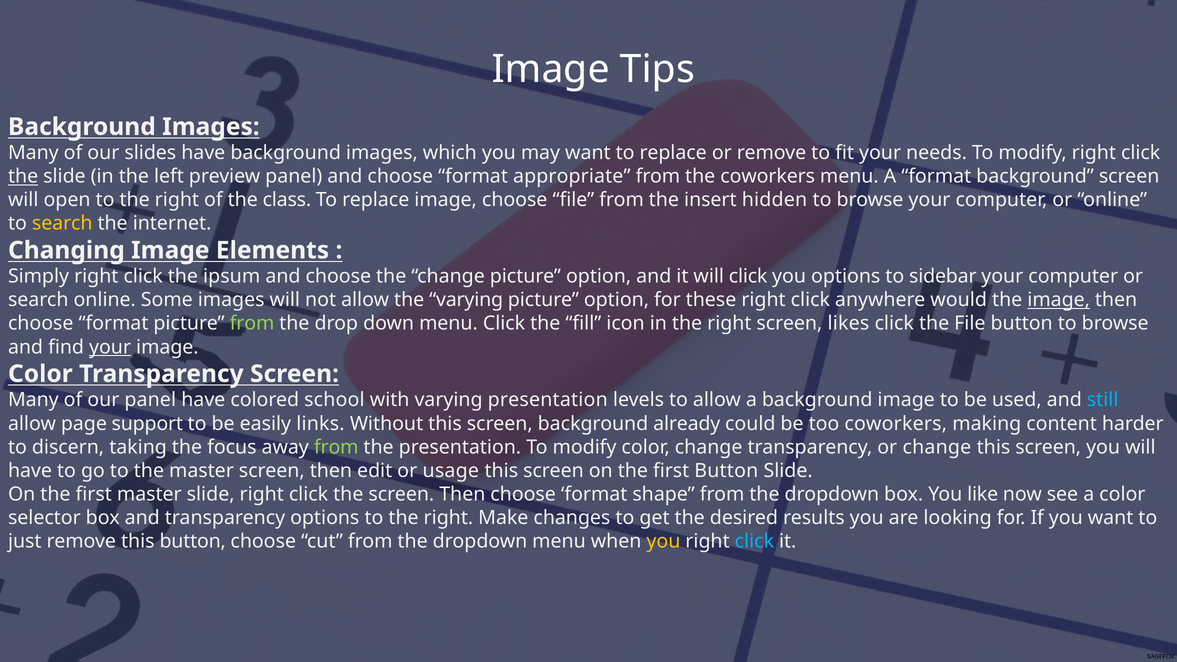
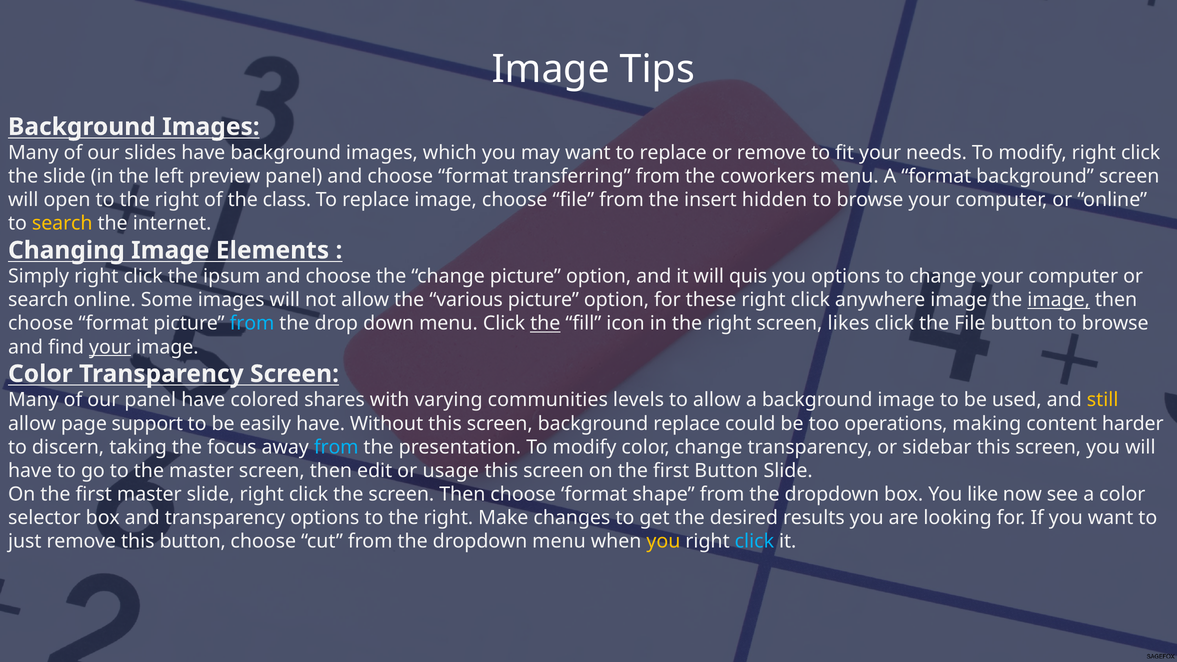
the underline: present -> none (23, 176)
appropriate: appropriate -> transferring (572, 176)
will click: click -> quis (748, 276)
to sidebar: sidebar -> change (943, 276)
the varying: varying -> various (466, 300)
anywhere would: would -> image (959, 300)
from colour: light green -> light blue (252, 324)
the underline: none -> present (545, 324)
school: school -> shares (335, 400)
varying presentation: presentation -> communities (548, 400)
still colour: light blue -> yellow (1103, 400)
easily links: links -> have (321, 424)
background already: already -> replace (687, 424)
too coworkers: coworkers -> operations (896, 424)
from colour: light green -> light blue (336, 447)
or change: change -> sidebar (937, 447)
